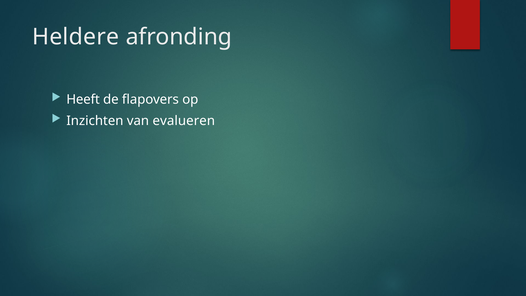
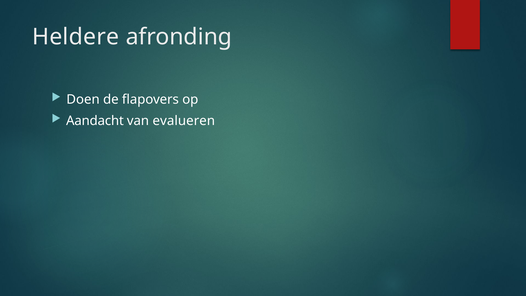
Heeft: Heeft -> Doen (83, 99)
Inzichten: Inzichten -> Aandacht (95, 121)
